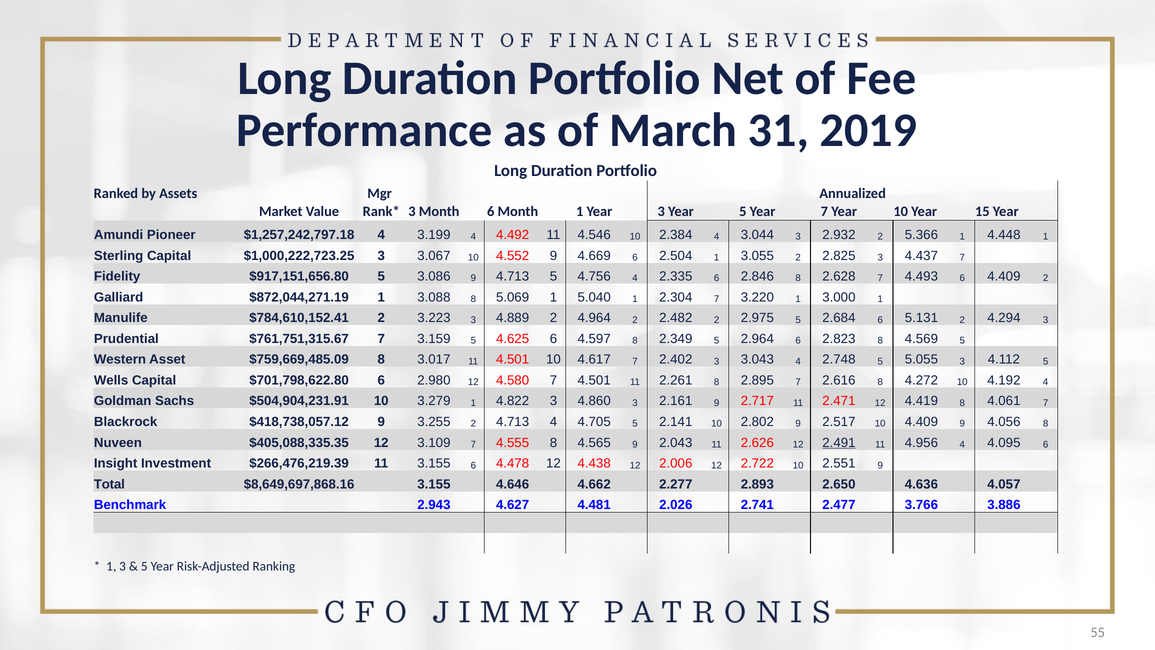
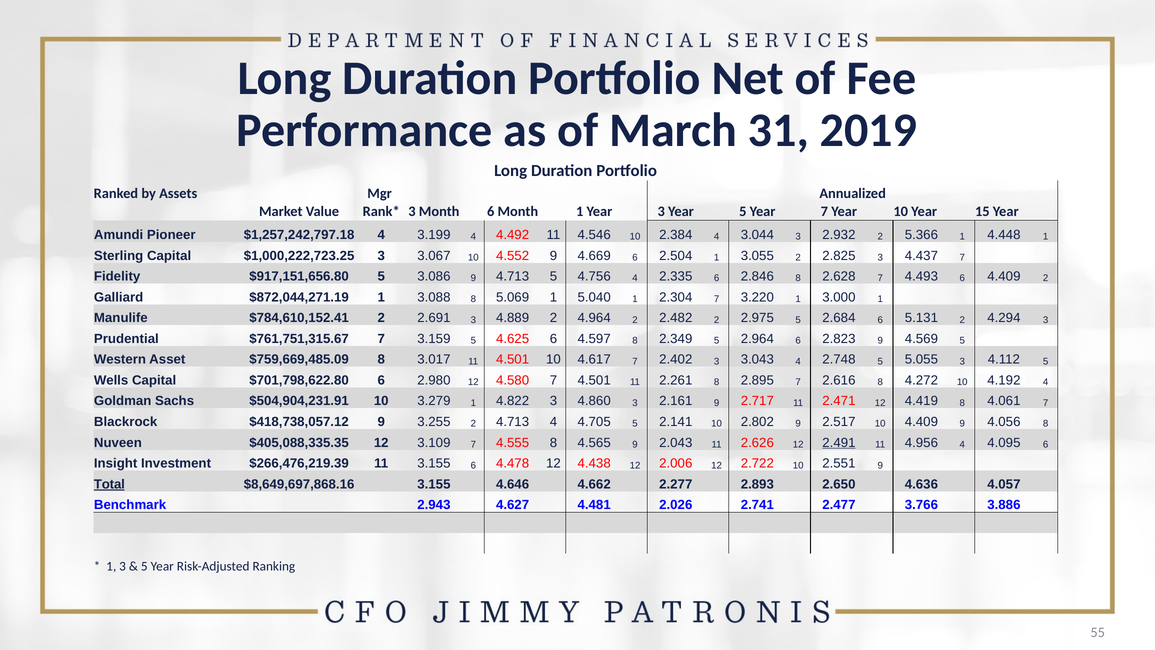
3.223: 3.223 -> 2.691 (434, 318)
2.823 8: 8 -> 9 (880, 340)
Total underline: none -> present (109, 484)
